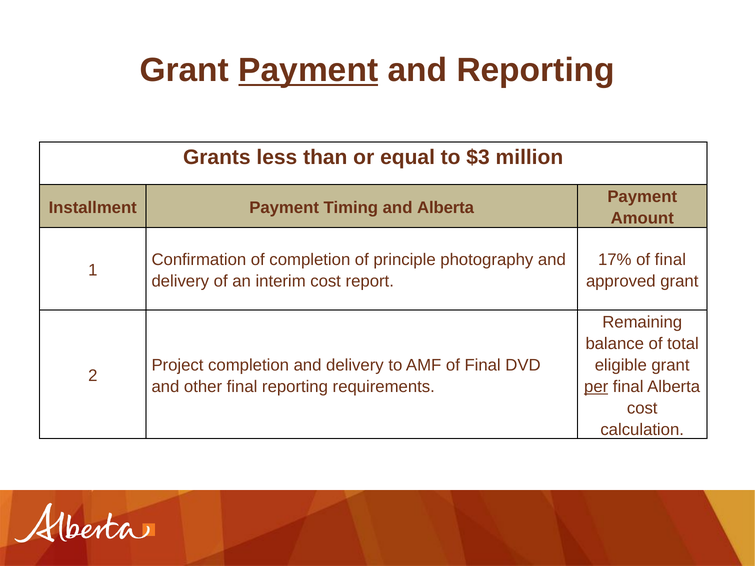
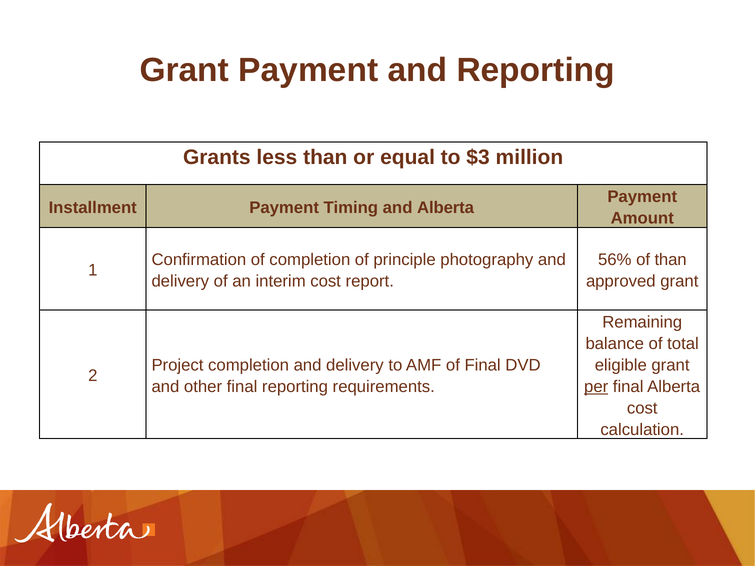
Payment underline: present -> none (308, 70)
17%: 17% -> 56% (615, 260)
final: final -> than (671, 260)
